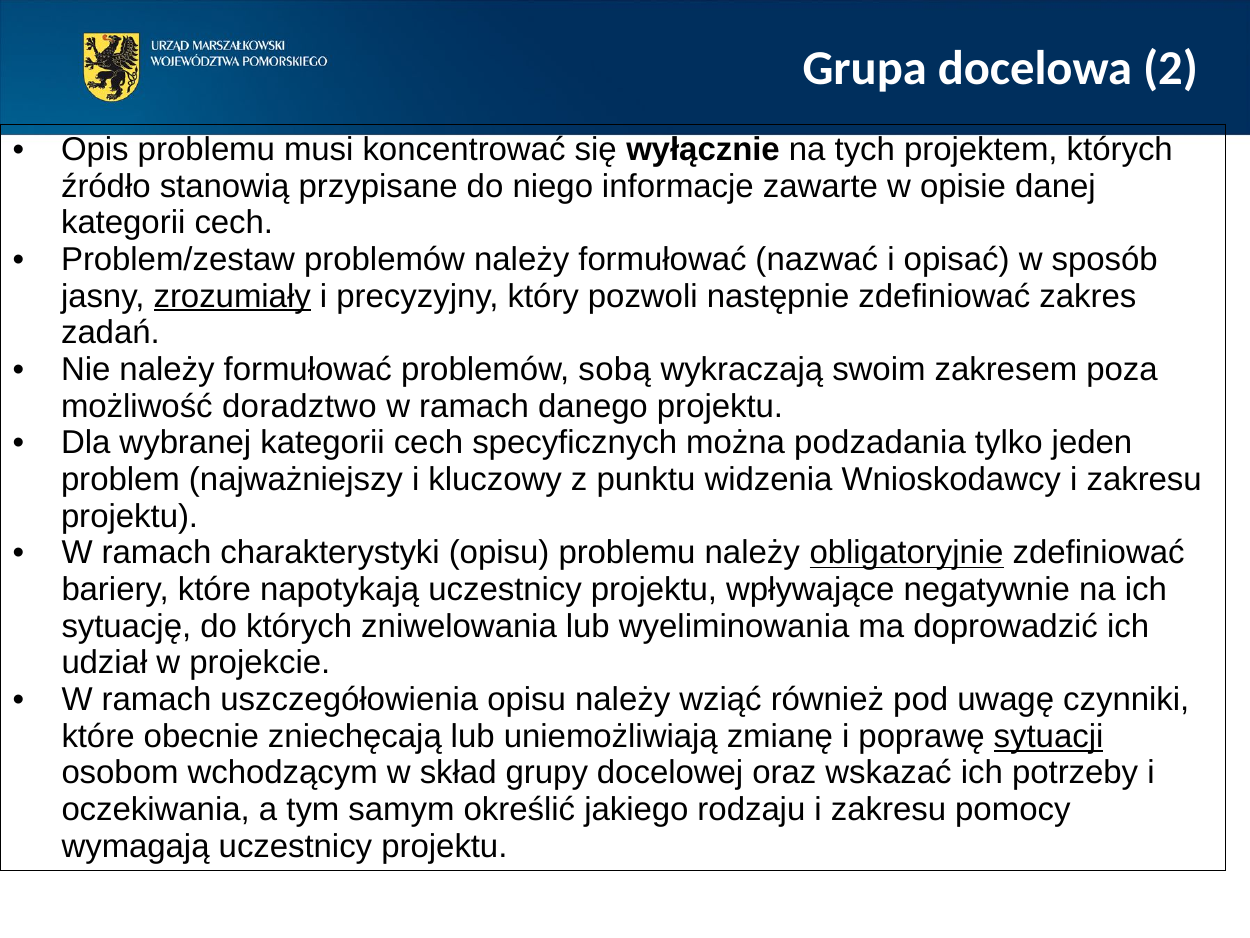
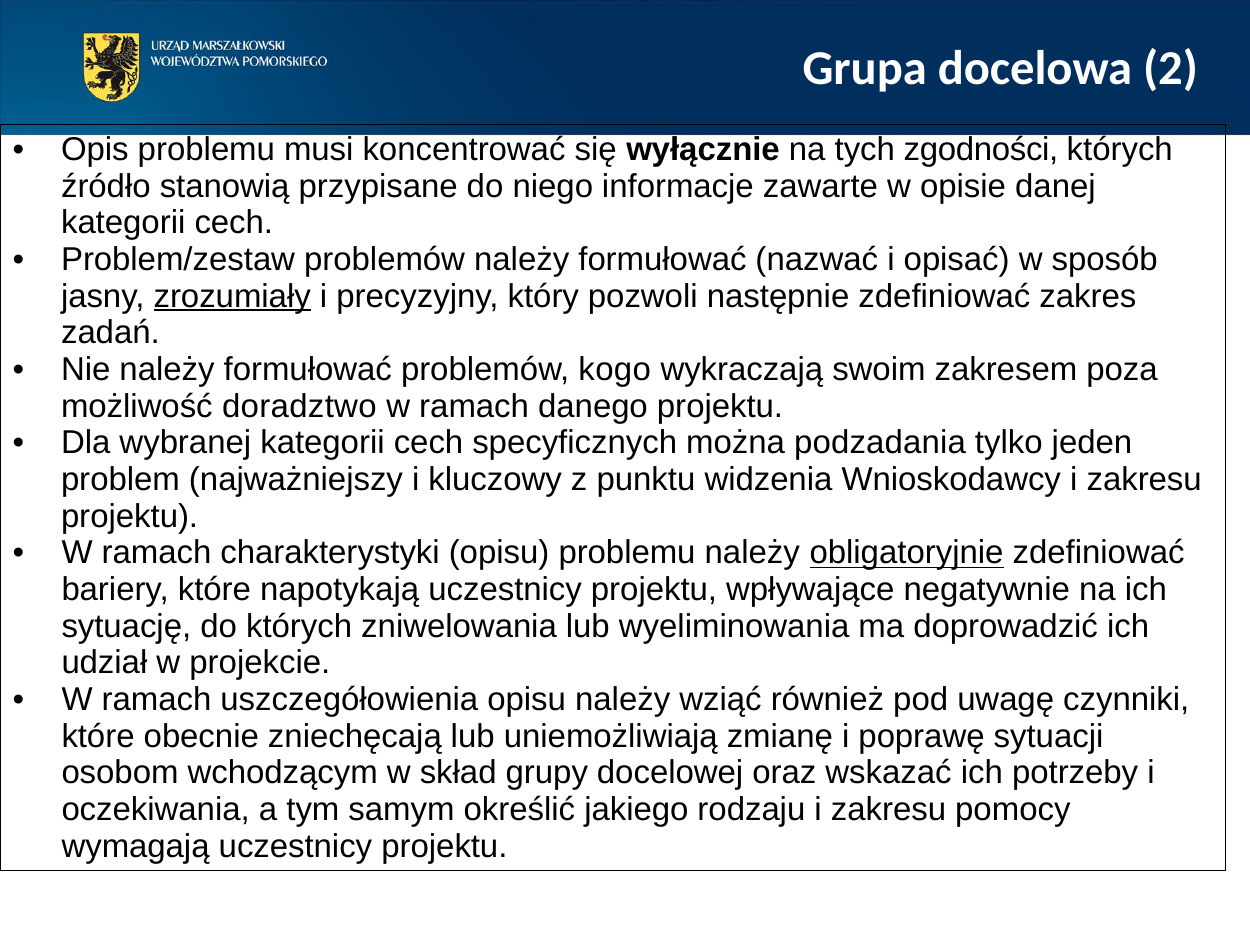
projektem: projektem -> zgodności (981, 149)
sobą: sobą -> kogo (615, 369)
sytuacji underline: present -> none (1049, 736)
